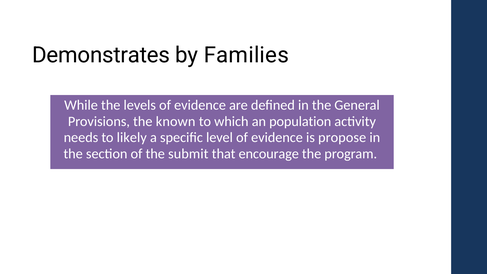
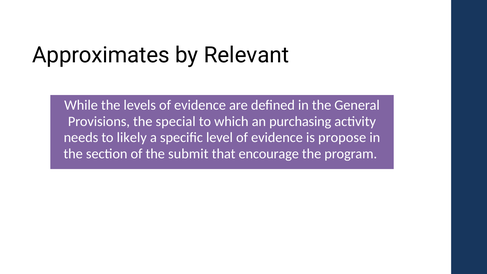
Demonstrates: Demonstrates -> Approximates (101, 55)
Families: Families -> Relevant (246, 55)
known: known -> special (176, 121)
population: population -> purchasing (300, 121)
